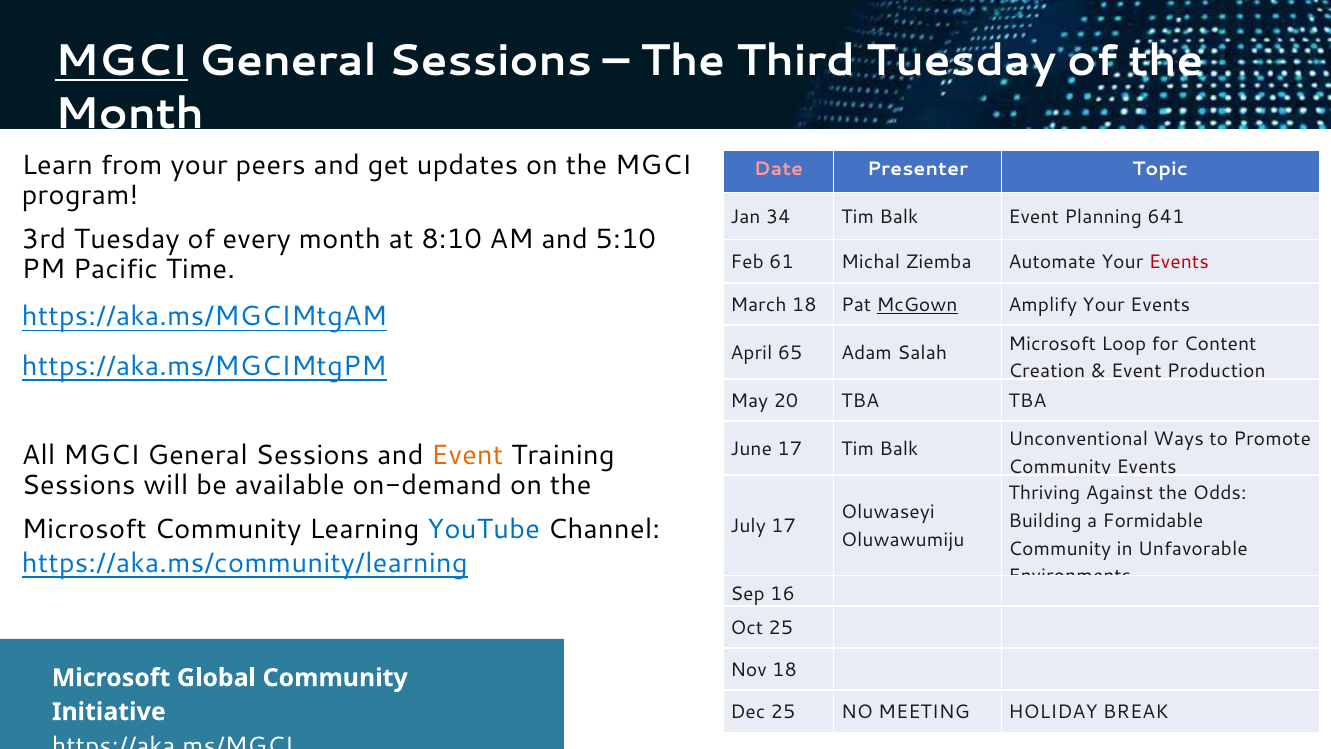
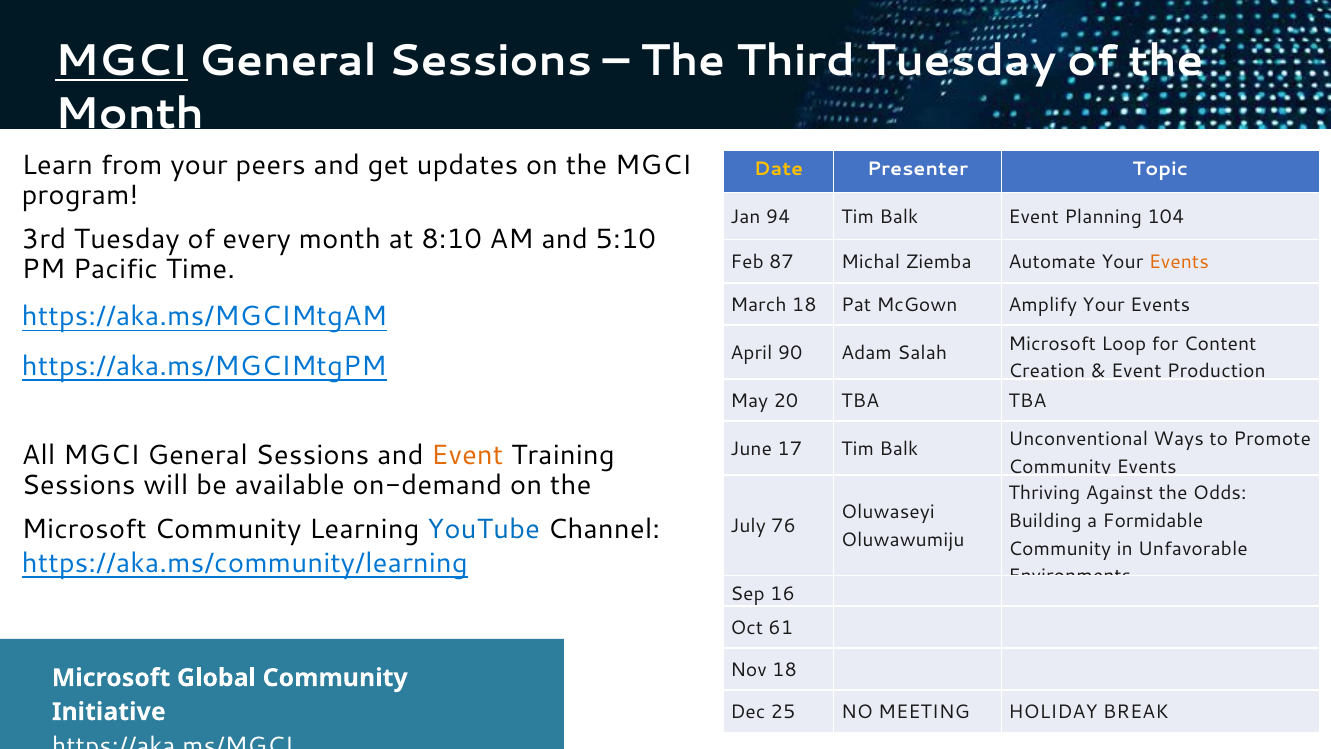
Date colour: pink -> yellow (779, 169)
34: 34 -> 94 (778, 217)
641: 641 -> 104 (1166, 217)
61: 61 -> 87 (781, 262)
Events colour: red -> orange (1179, 262)
McGown underline: present -> none (917, 305)
65: 65 -> 90 (790, 353)
July 17: 17 -> 76 (784, 526)
Oct 25: 25 -> 61 (781, 628)
